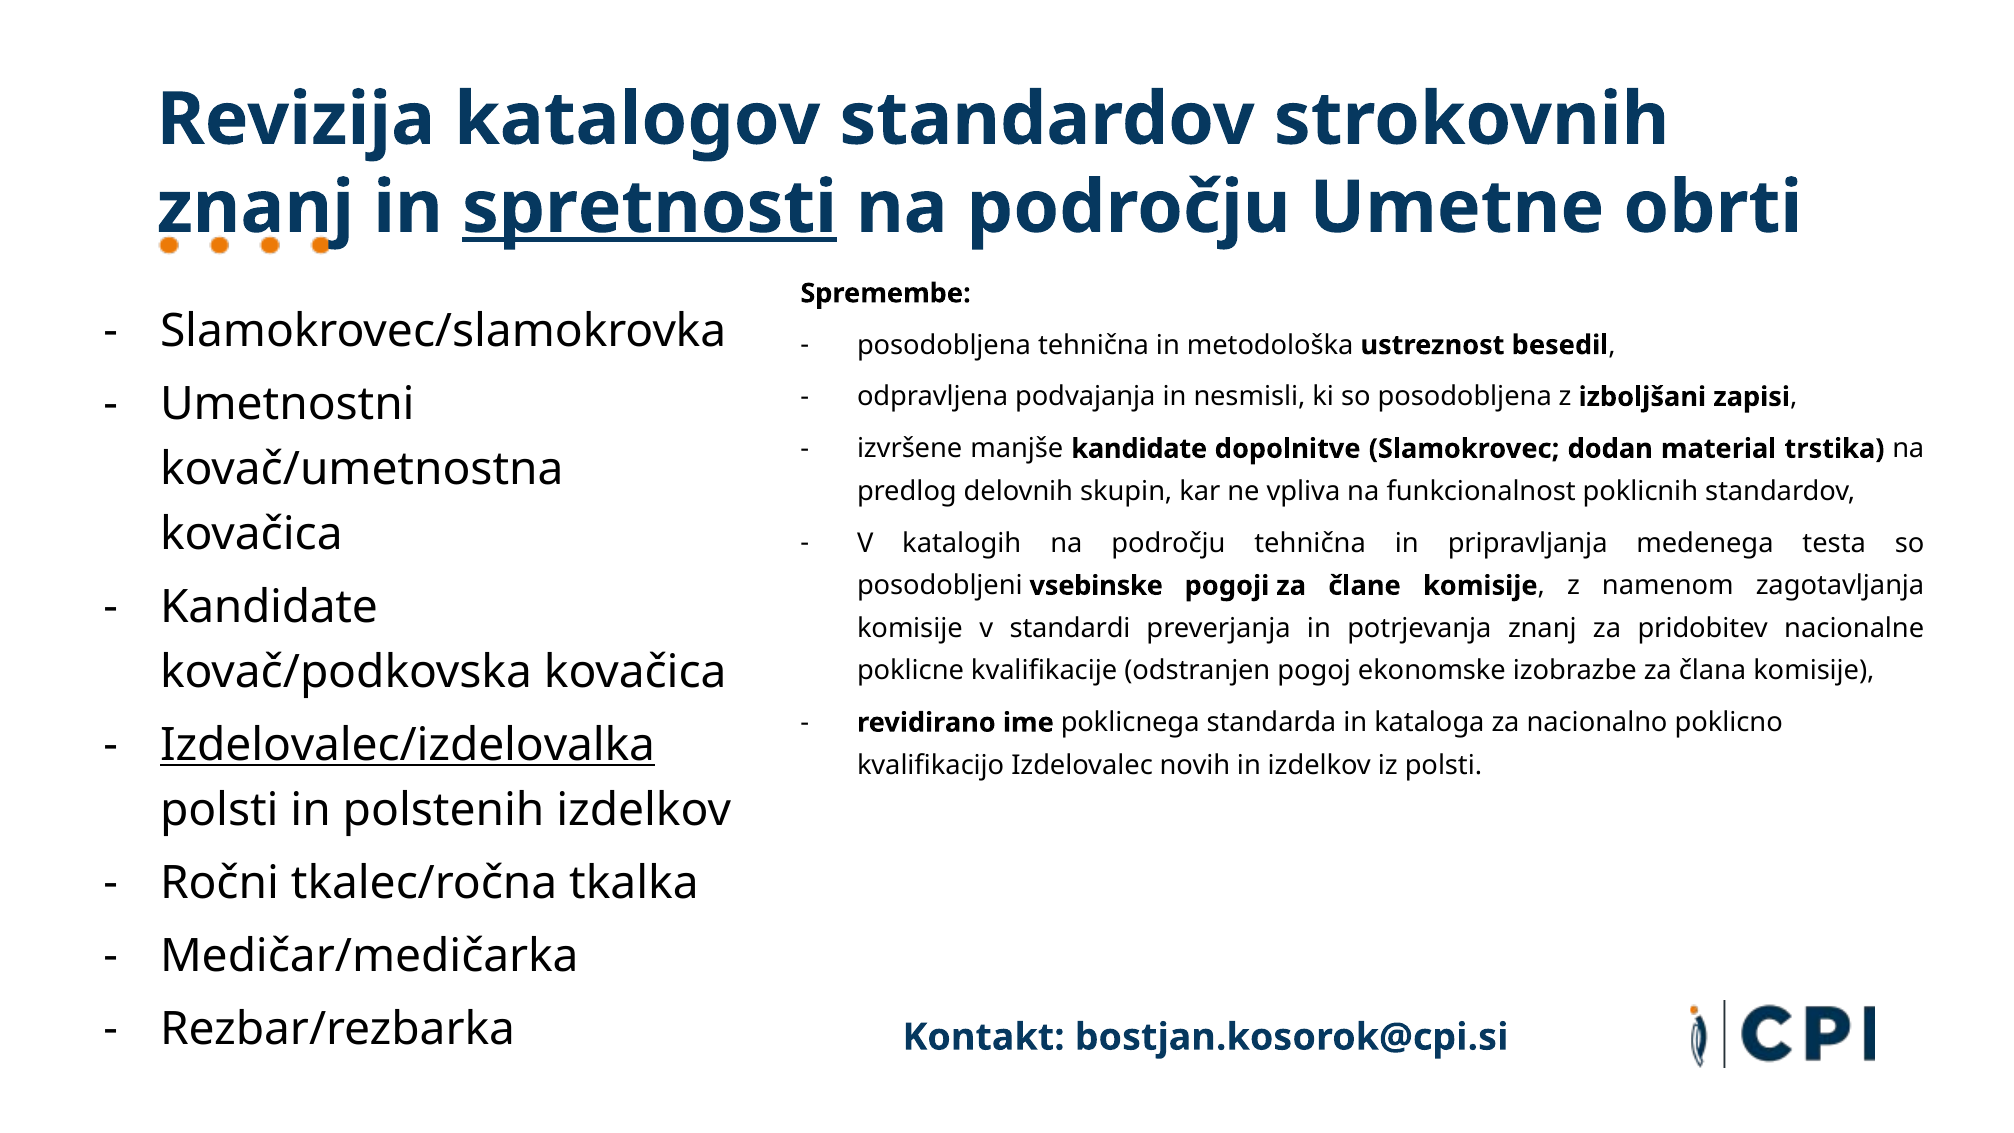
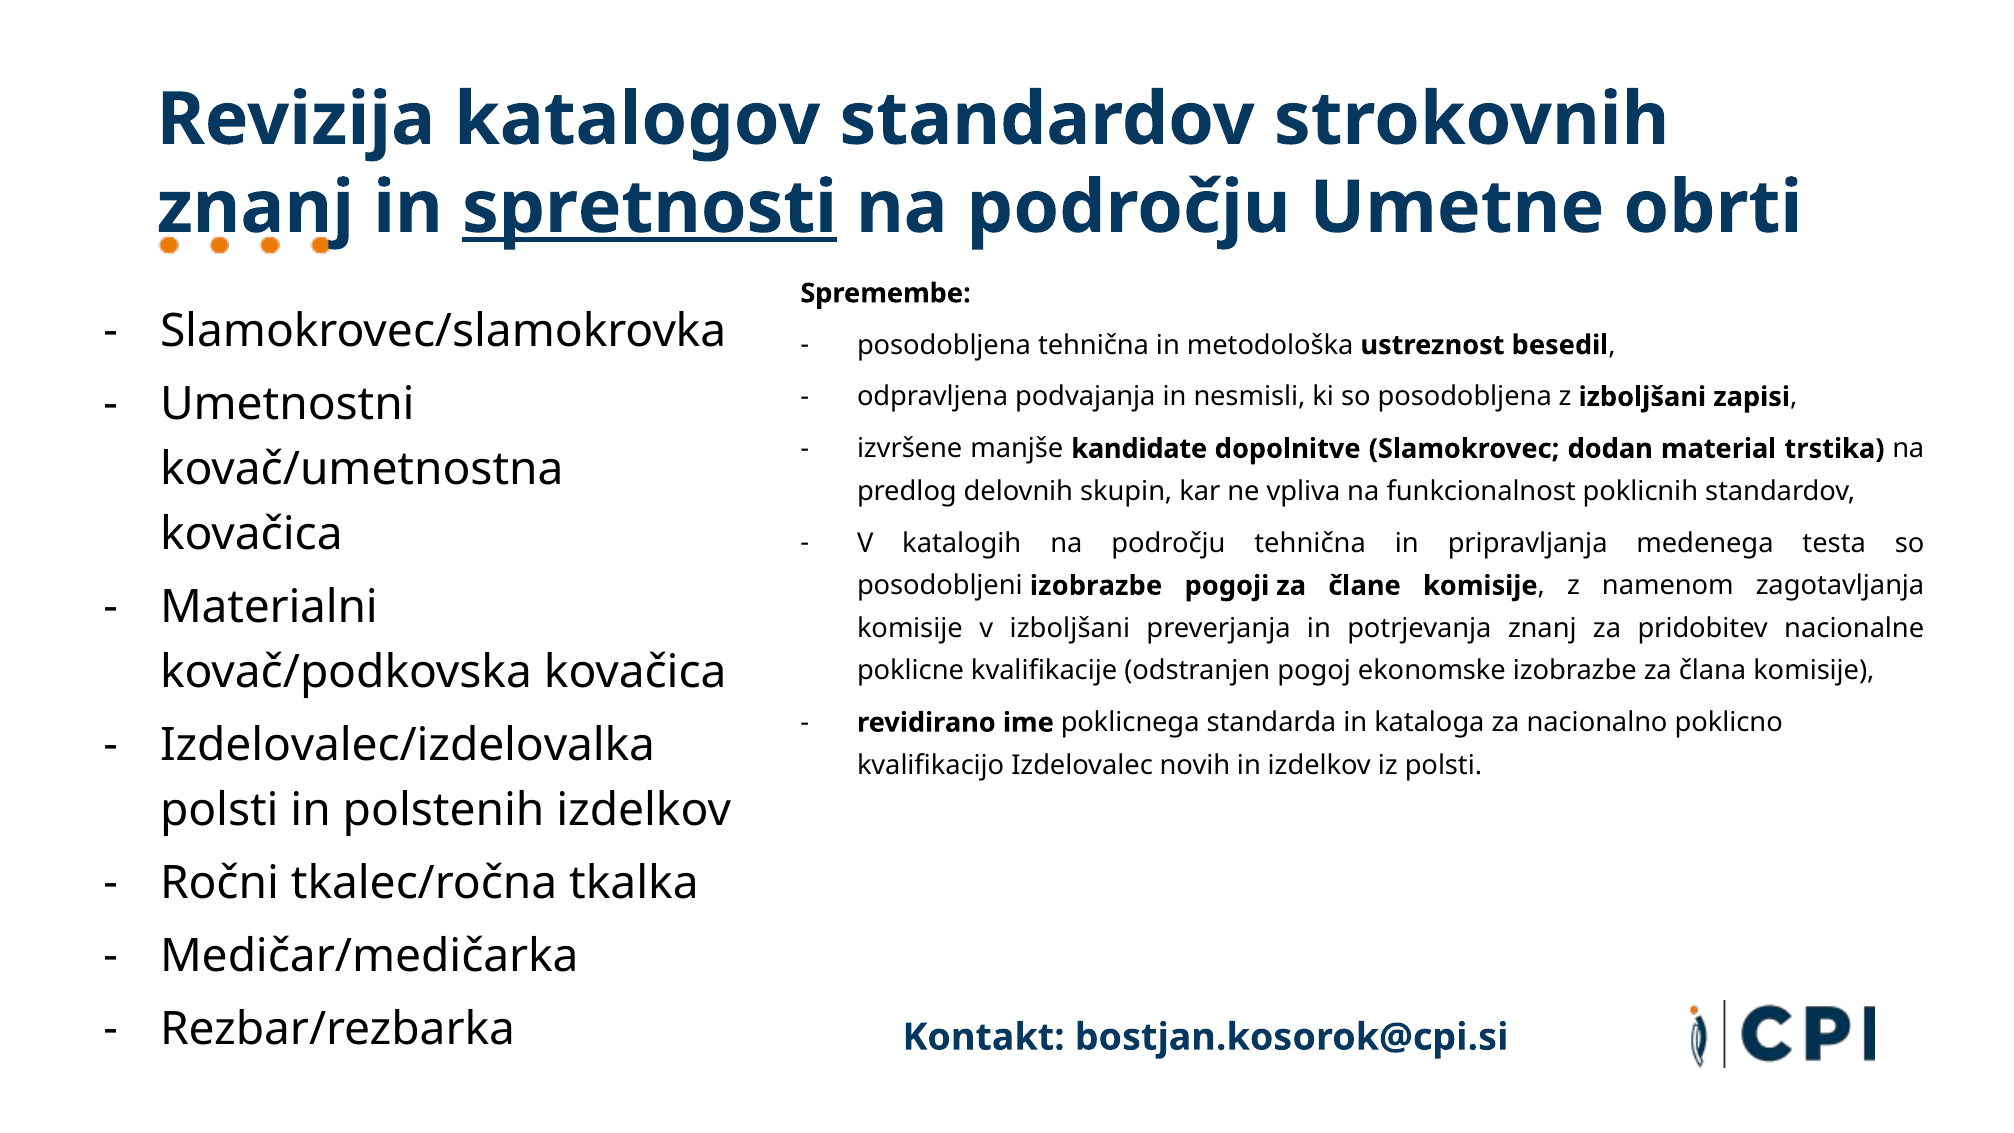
posodobljeni vsebinske: vsebinske -> izobrazbe (1096, 586)
Kandidate: Kandidate -> Materialni (269, 607)
v standardi: standardi -> izboljšani (1070, 628)
Izdelovalec/izdelovalka underline: present -> none (408, 745)
